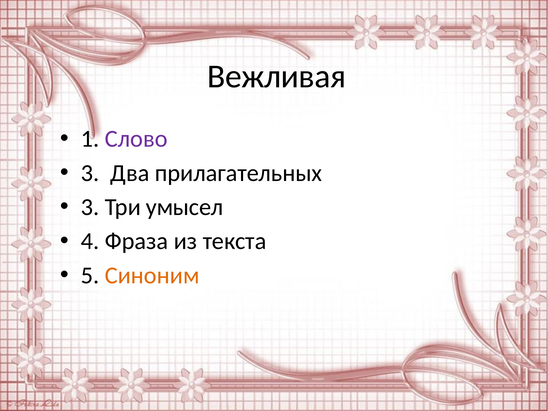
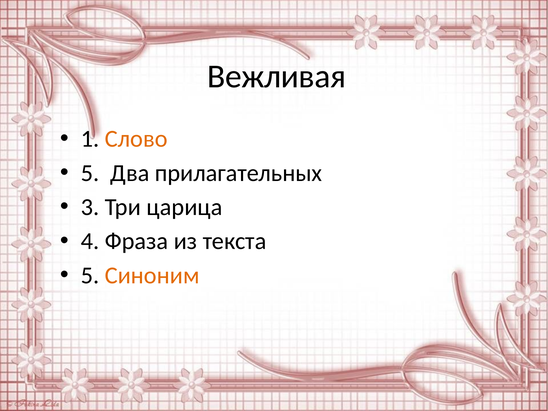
Слово colour: purple -> orange (136, 139)
3: 3 -> 5 (90, 173)
умысел: умысел -> царица (184, 207)
